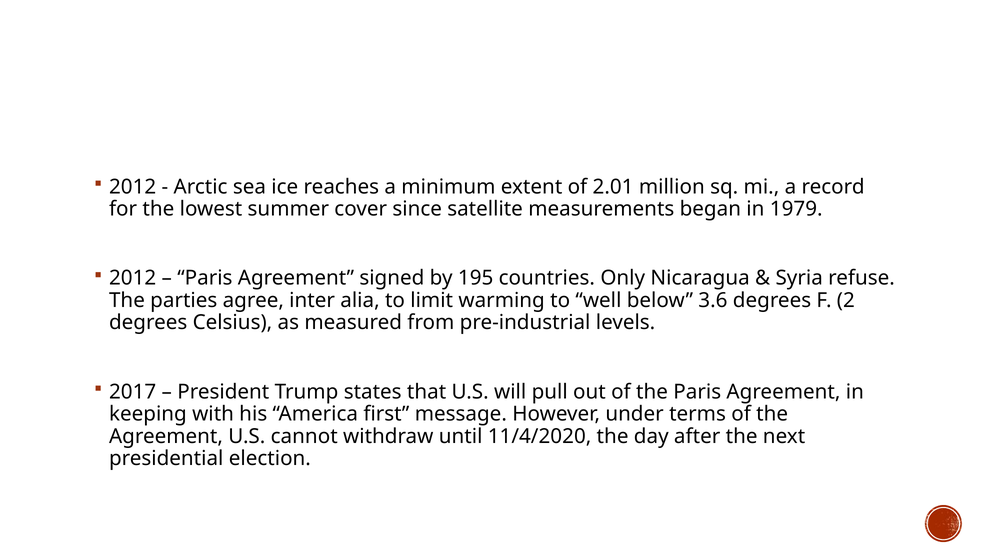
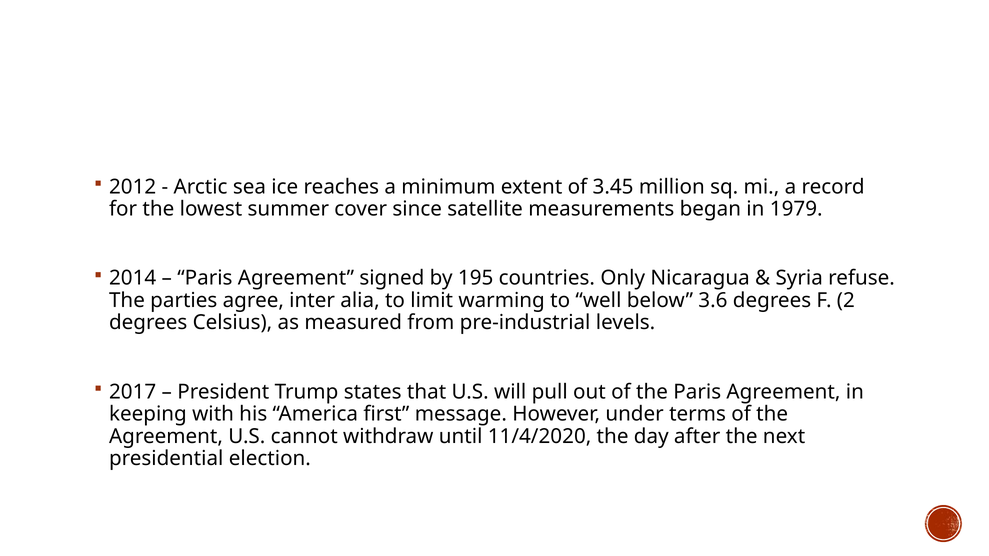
2.01: 2.01 -> 3.45 (613, 187)
2012: 2012 -> 2014 (133, 278)
